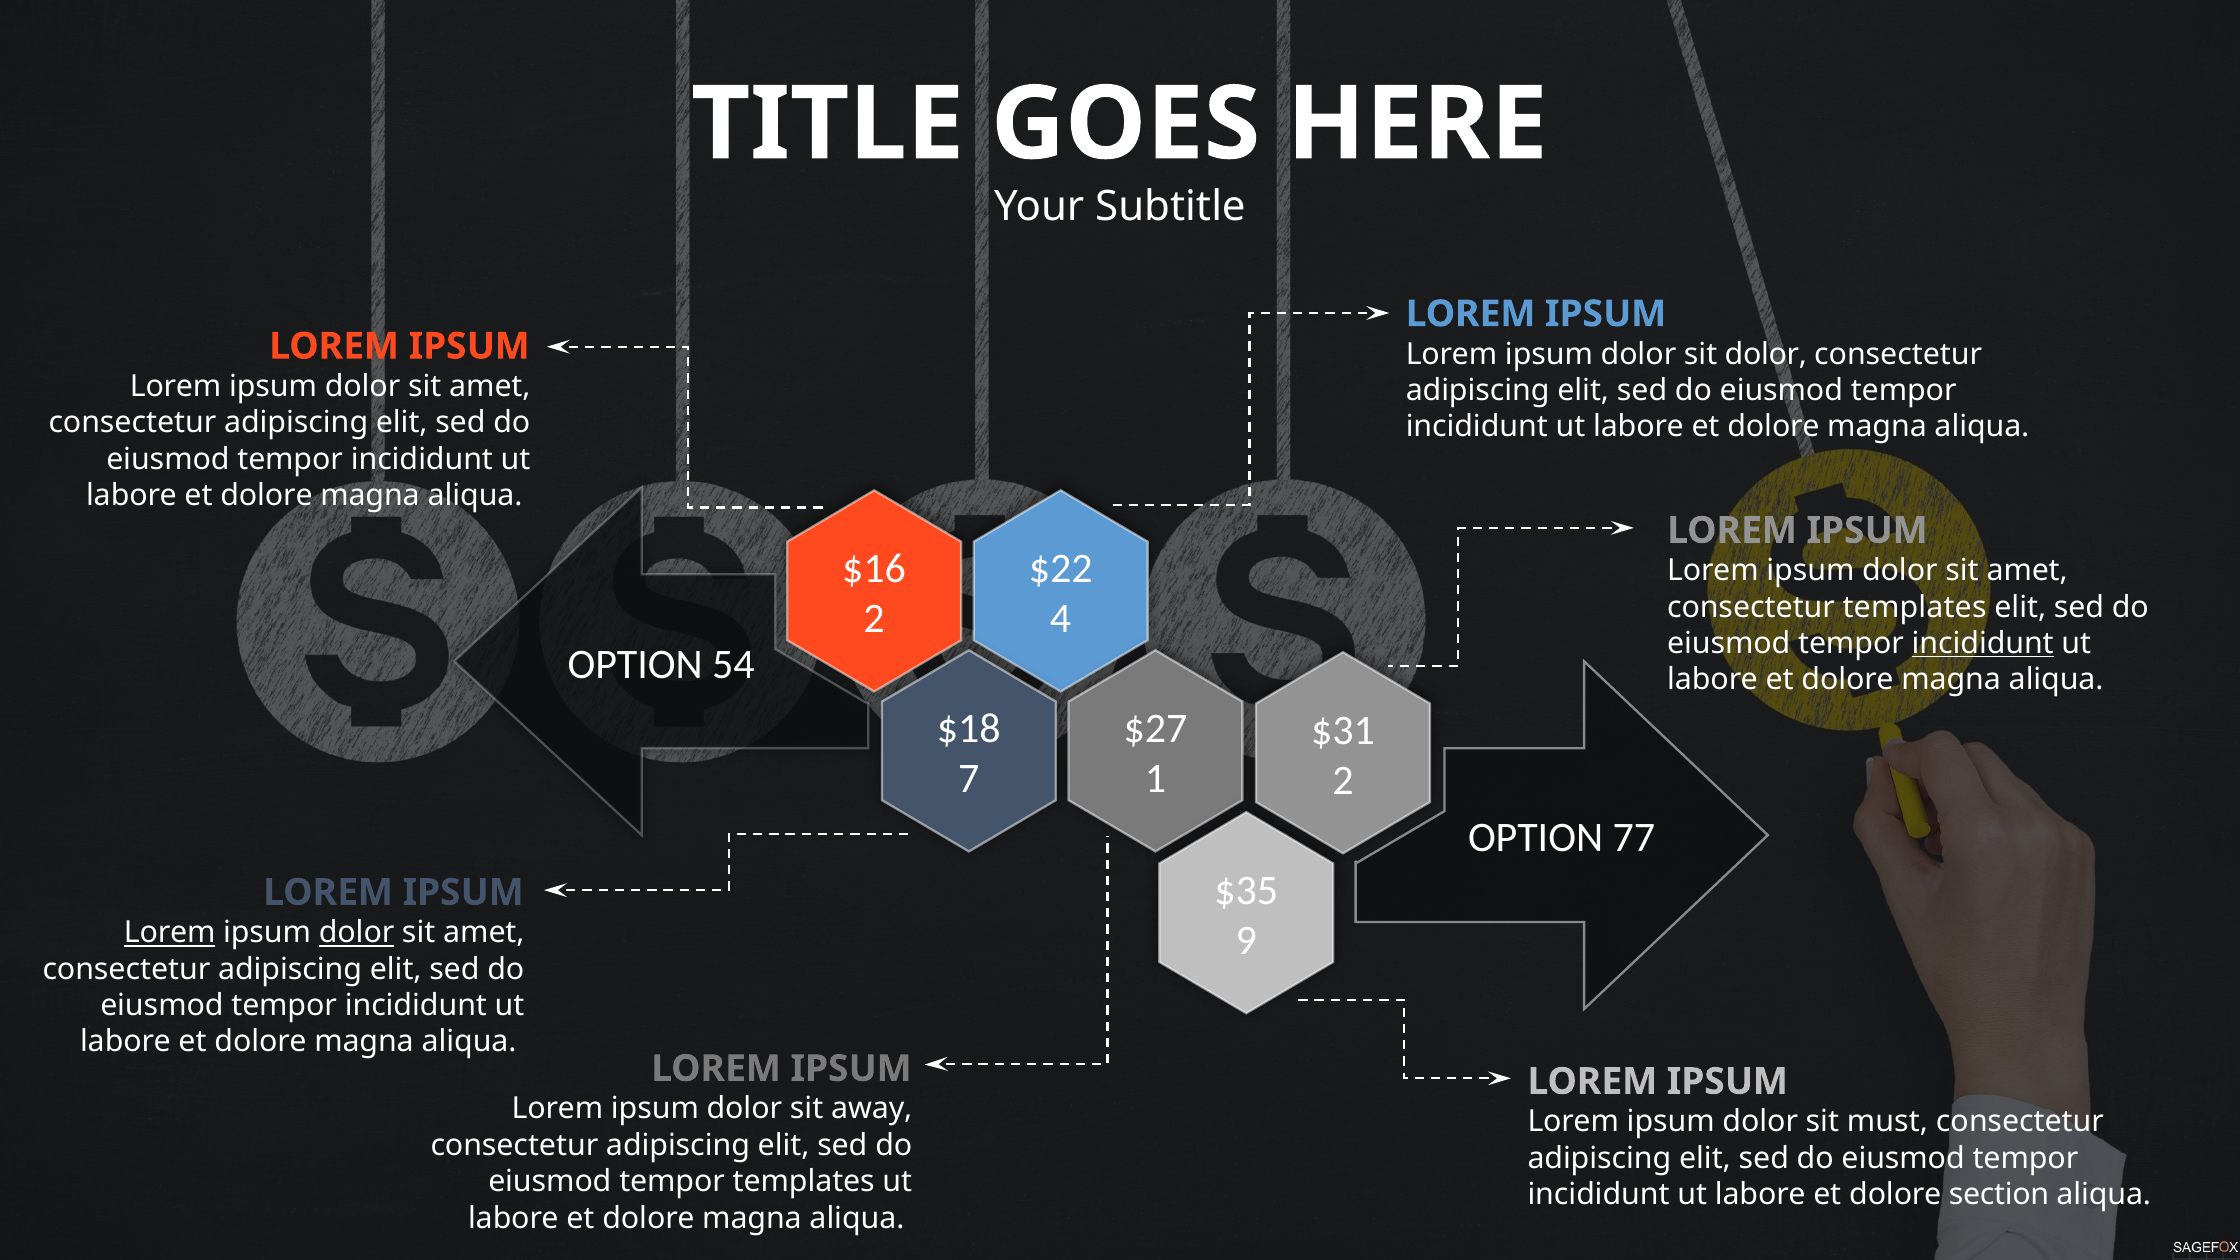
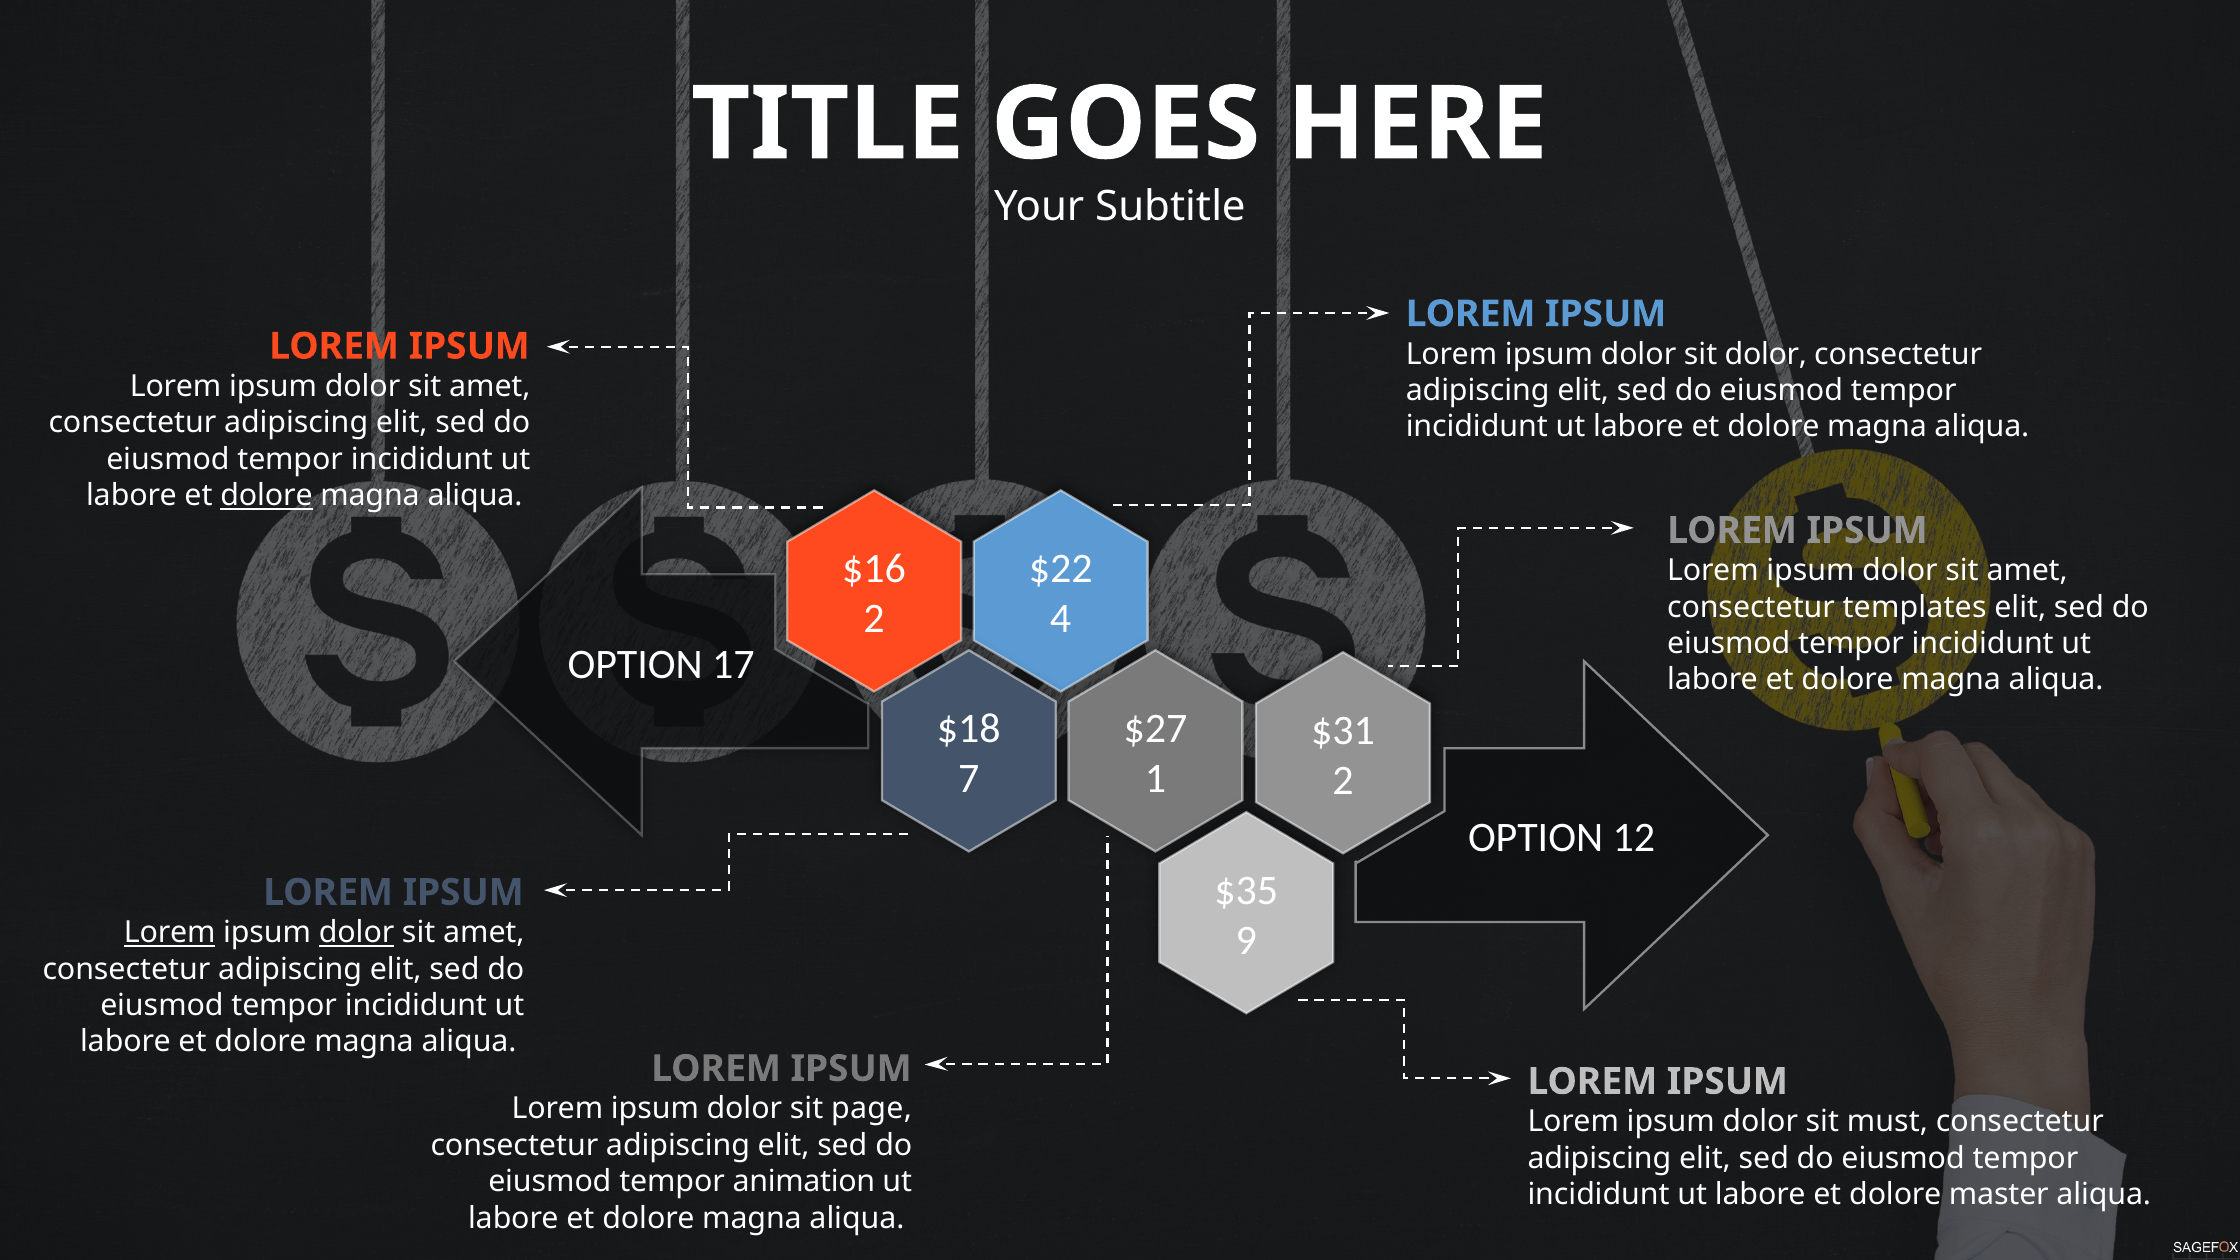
dolore underline: none -> present (267, 496)
incididunt underline: present -> none (1983, 644)
54: 54 -> 17 (733, 664)
77: 77 -> 12 (1634, 838)
away: away -> page (872, 1109)
tempor templates: templates -> animation (804, 1182)
section: section -> master (1999, 1195)
